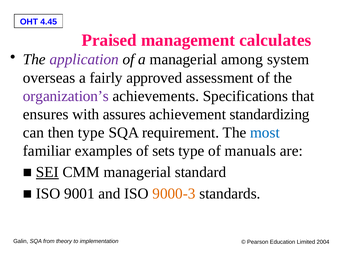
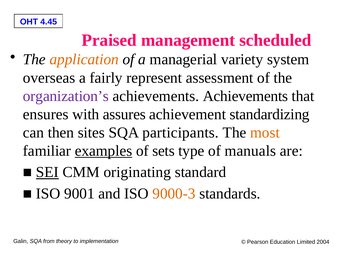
calculates: calculates -> scheduled (275, 40)
application colour: purple -> orange (84, 59)
among: among -> variety (242, 59)
approved: approved -> represent (154, 78)
achievements Specifications: Specifications -> Achievements (245, 96)
then type: type -> sites (91, 132)
requirement: requirement -> participants (181, 132)
most colour: blue -> orange (265, 132)
examples underline: none -> present (104, 151)
CMM managerial: managerial -> originating (137, 172)
